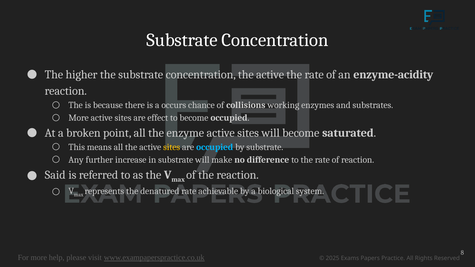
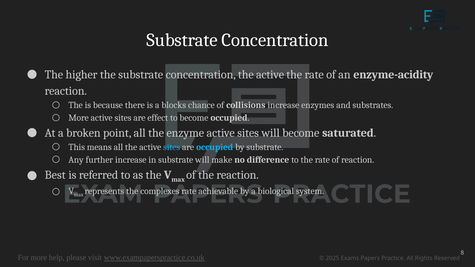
occurs: occurs -> blocks (174, 105)
collisions working: working -> increase (283, 105)
sites colour: yellow -> light blue (172, 147)
Said: Said -> Best (55, 175)
denatured: denatured -> complexes (160, 191)
